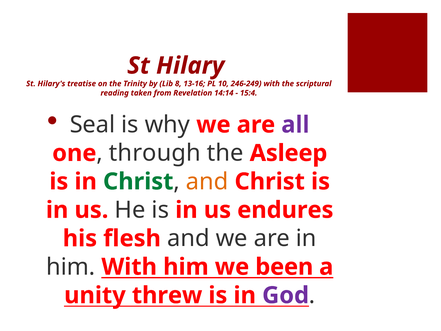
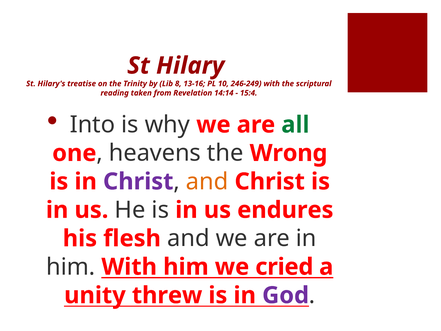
Seal: Seal -> Into (92, 125)
all colour: purple -> green (295, 125)
through: through -> heavens (155, 153)
Asleep: Asleep -> Wrong (289, 153)
Christ colour: green -> purple (138, 181)
been: been -> cried (284, 267)
